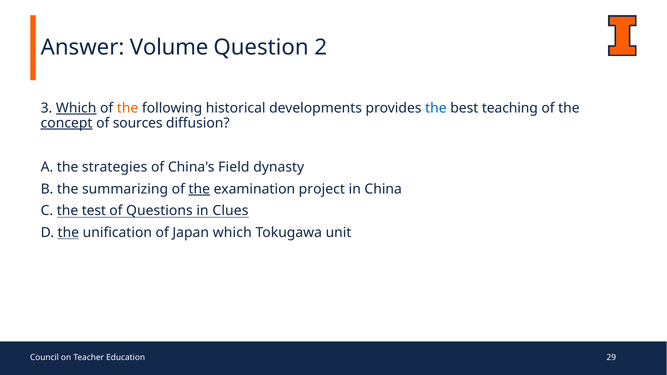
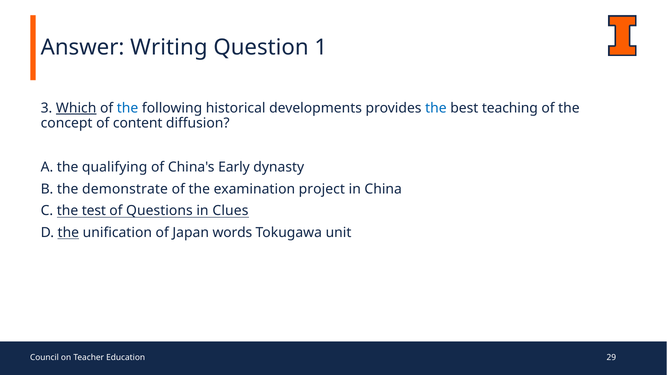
Volume: Volume -> Writing (169, 48)
2: 2 -> 1 (321, 48)
the colour: orange -> blue (128, 108)
concept underline: present -> none (67, 123)
sources: sources -> content (138, 123)
strategies: strategies -> qualifying (115, 167)
Field: Field -> Early (234, 167)
summarizing: summarizing -> demonstrate (125, 189)
the underline: present -> none (199, 189)
Japan which: which -> words (232, 233)
